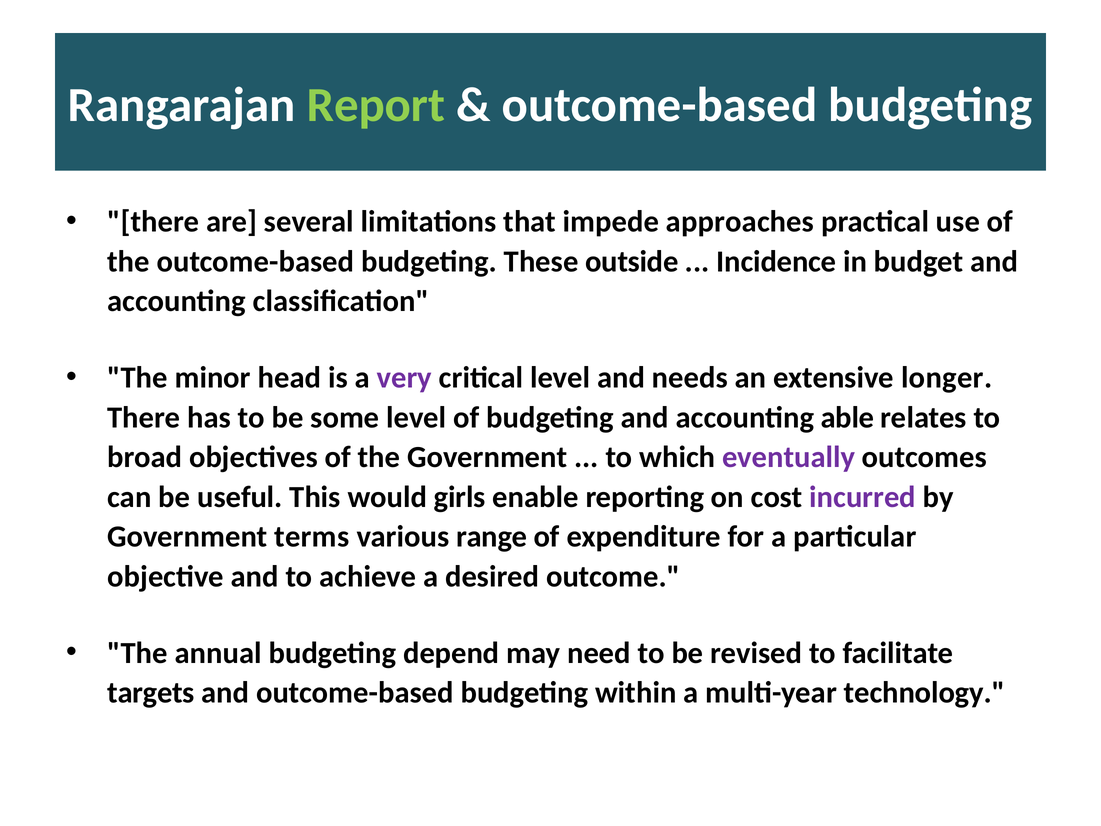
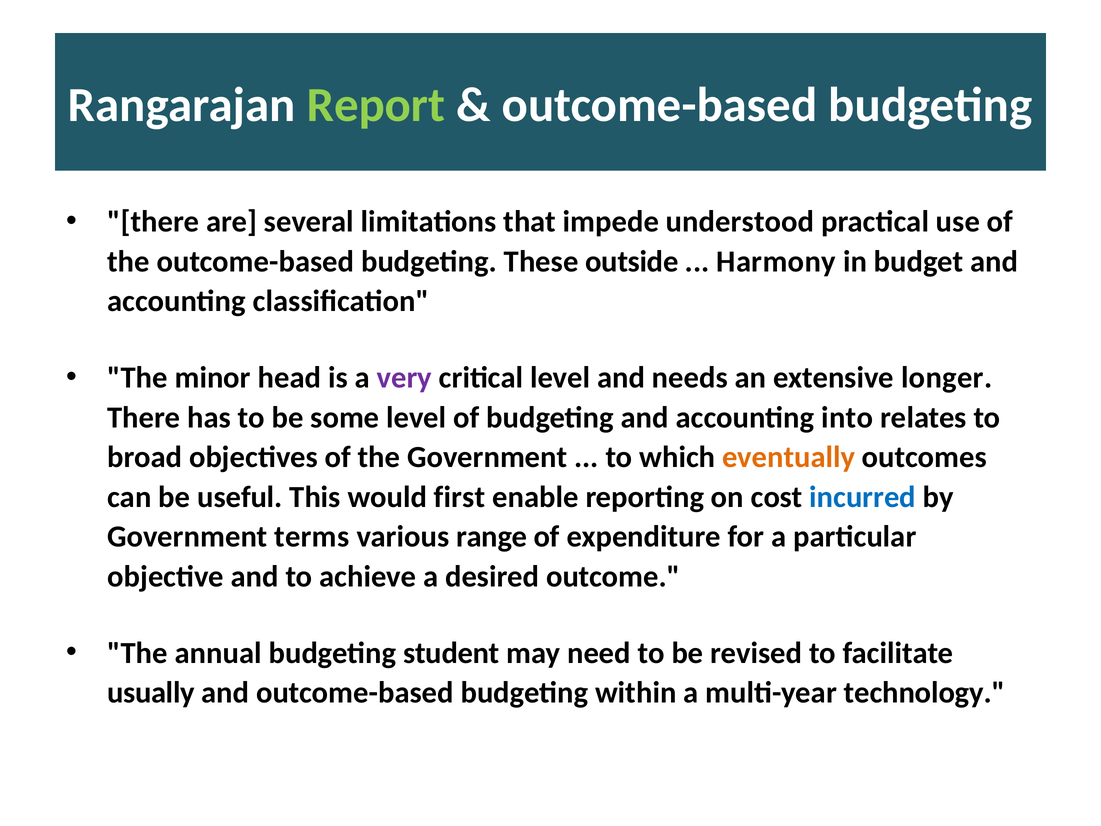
approaches: approaches -> understood (740, 222)
Incidence: Incidence -> Harmony (776, 261)
able: able -> into (847, 417)
eventually colour: purple -> orange (789, 457)
girls: girls -> first (460, 497)
incurred colour: purple -> blue (863, 497)
depend: depend -> student (451, 653)
targets: targets -> usually (151, 693)
